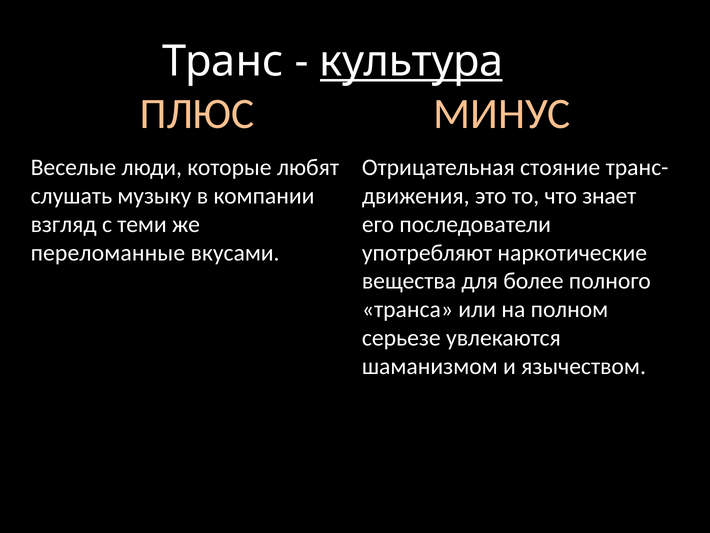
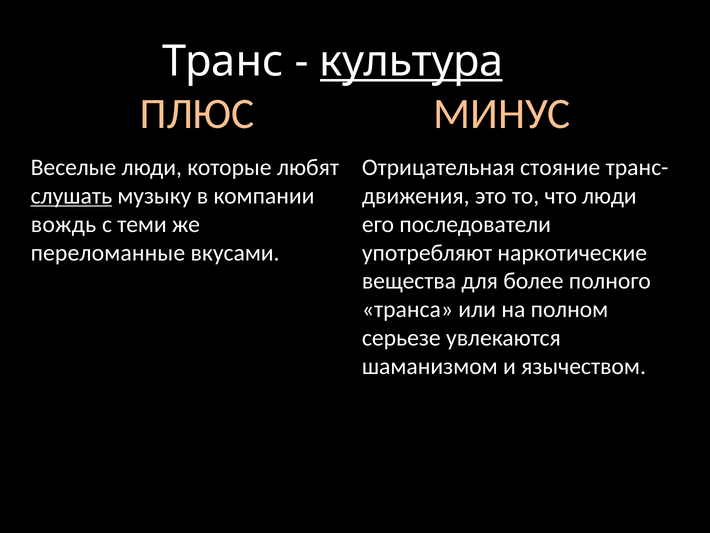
слушать underline: none -> present (71, 196)
что знает: знает -> люди (609, 196)
взгляд: взгляд -> вождь (64, 224)
